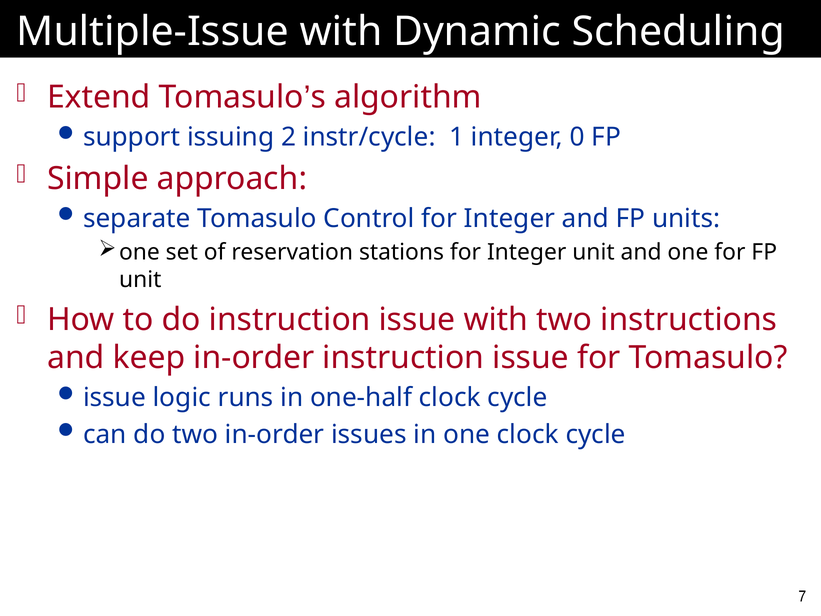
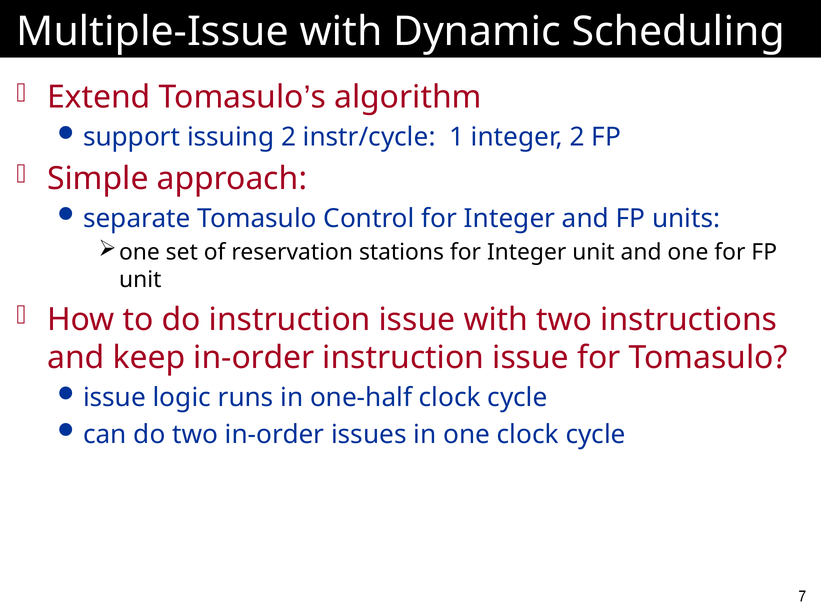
integer 0: 0 -> 2 (577, 137)
